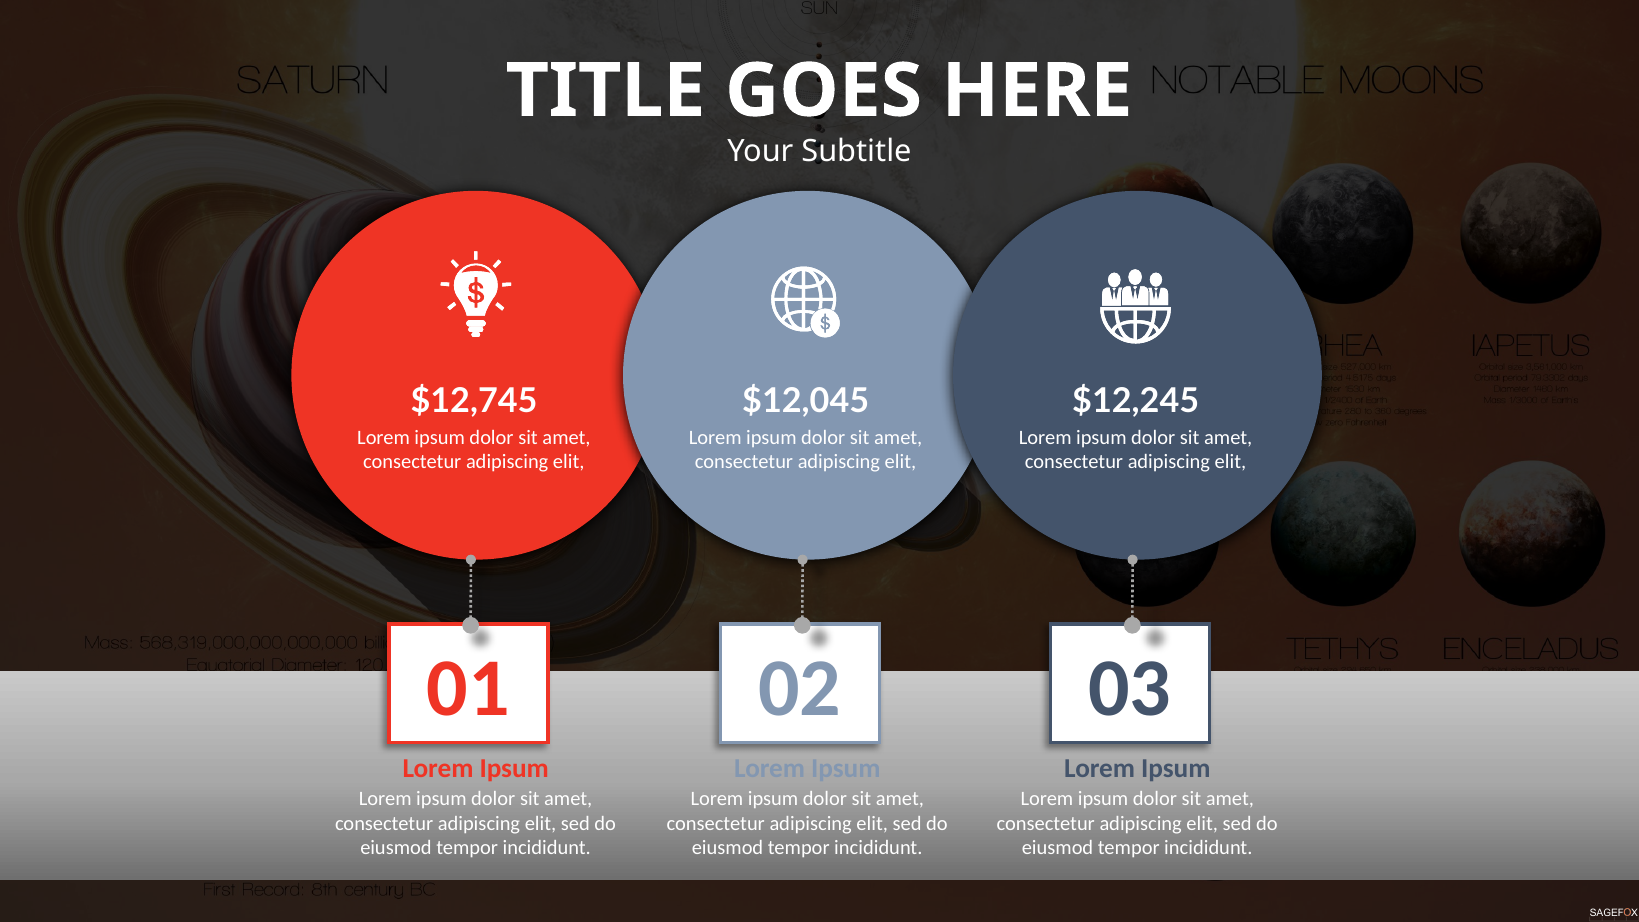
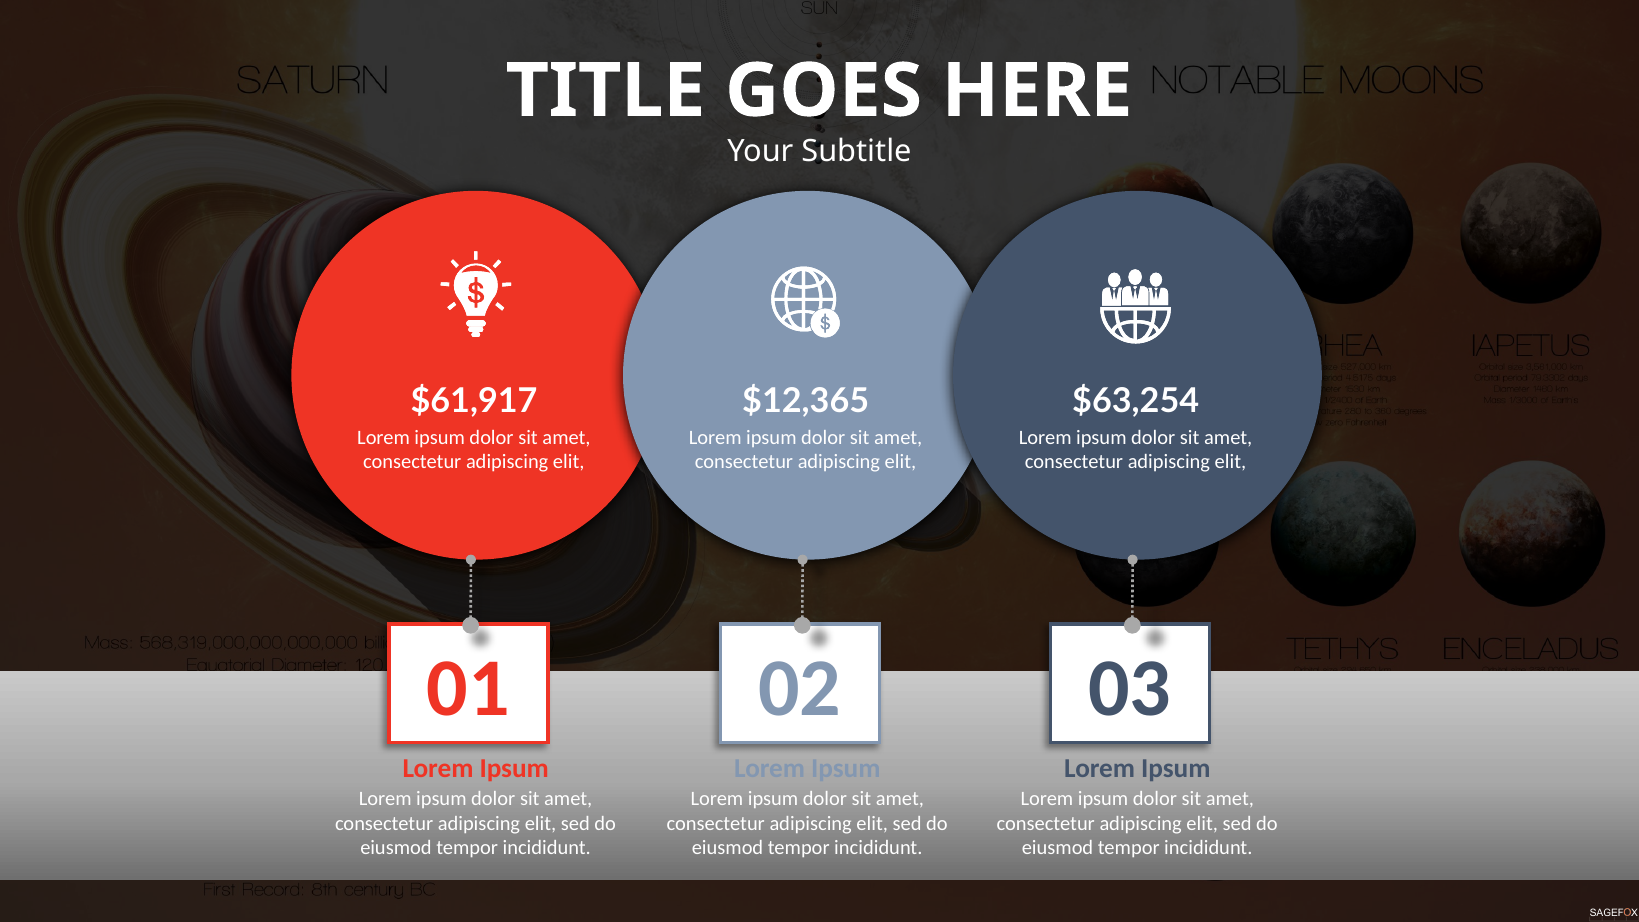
$12,745: $12,745 -> $61,917 (474, 402)
$12,045: $12,045 -> $12,365 (806, 402)
$12,245: $12,245 -> $63,254 (1136, 402)
